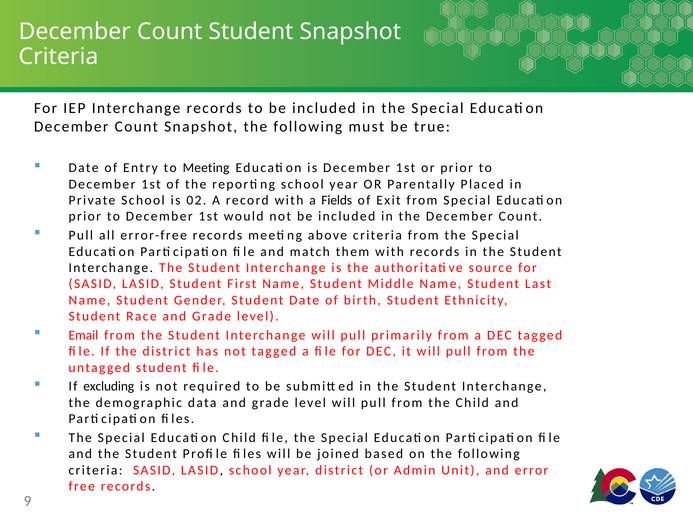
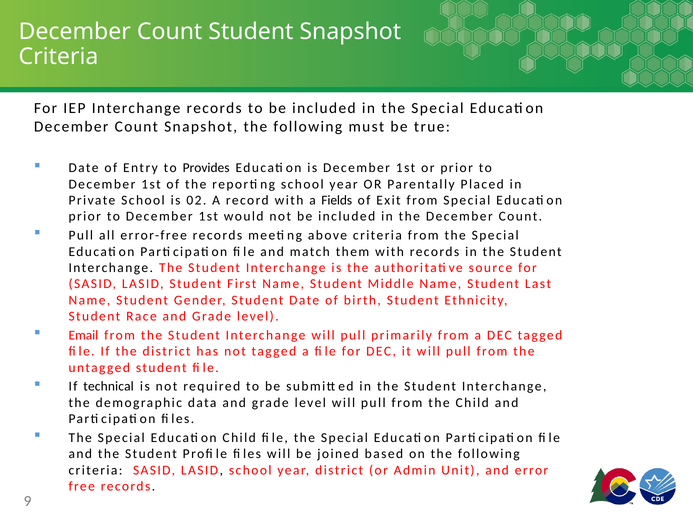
to Meeting: Meeting -> Provides (206, 168)
excluding: excluding -> technical (109, 386)
